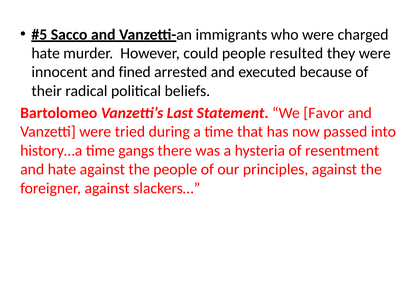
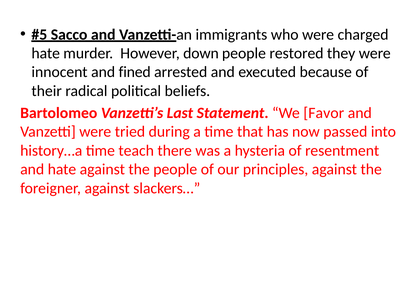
could: could -> down (201, 53)
resulted: resulted -> restored (297, 53)
gangs: gangs -> teach (136, 151)
